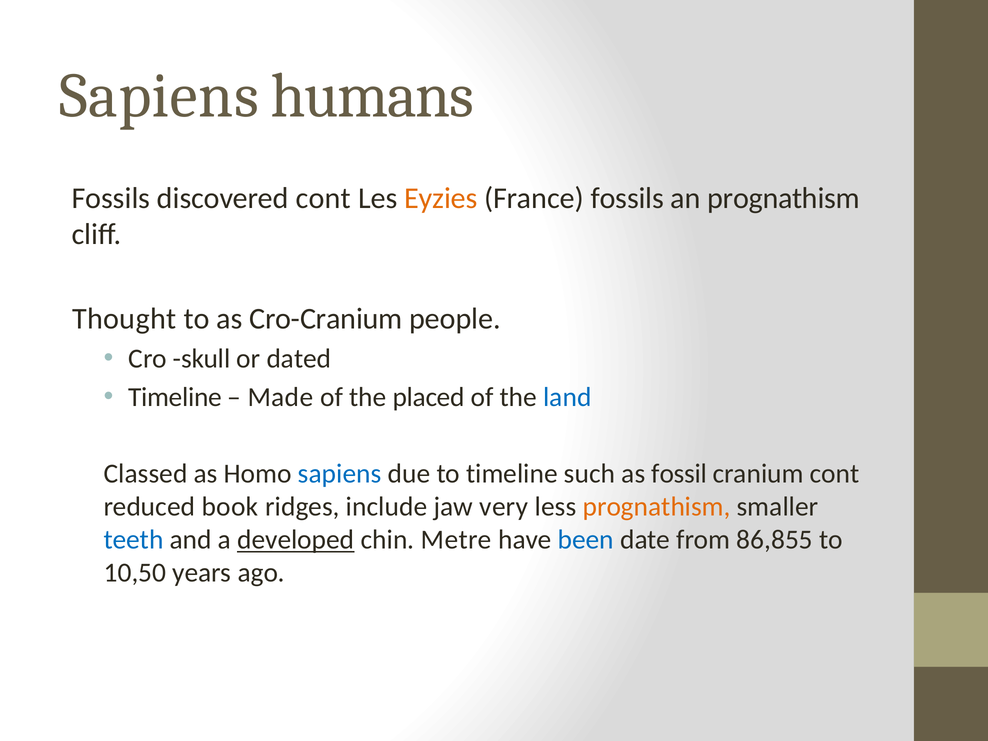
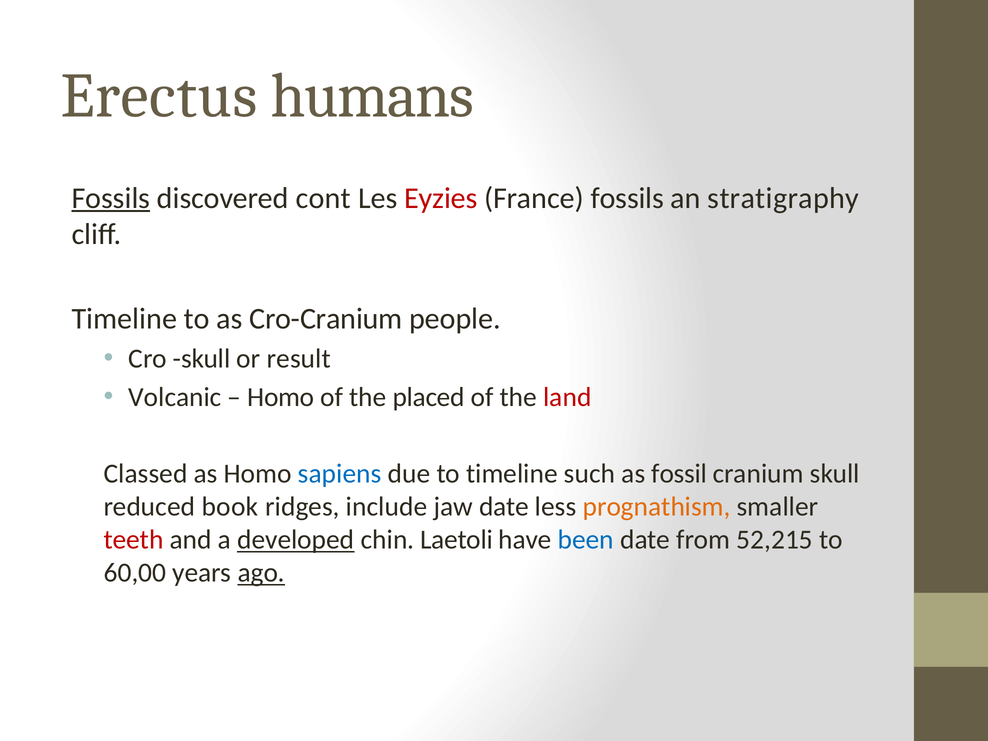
Sapiens: Sapiens -> Erectus (159, 96)
Fossils underline: none -> present (111, 198)
Eyzies colour: orange -> red (441, 198)
an prognathism: prognathism -> stratigraphy (783, 198)
Thought: Thought -> Timeline (124, 319)
dated: dated -> result (299, 359)
Timeline: Timeline -> Volcanic (175, 397)
Made: Made -> Homo (281, 397)
land colour: blue -> red (567, 397)
cranium cont: cont -> skull (835, 474)
jaw very: very -> date (504, 507)
teeth colour: blue -> red (134, 540)
Metre: Metre -> Laetoli (457, 540)
86,855: 86,855 -> 52,215 (775, 540)
10,50: 10,50 -> 60,00 (135, 573)
ago underline: none -> present (261, 573)
